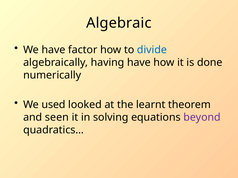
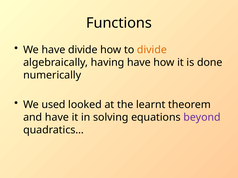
Algebraic: Algebraic -> Functions (119, 23)
have factor: factor -> divide (83, 50)
divide colour: blue -> orange (152, 50)
and seen: seen -> have (57, 118)
